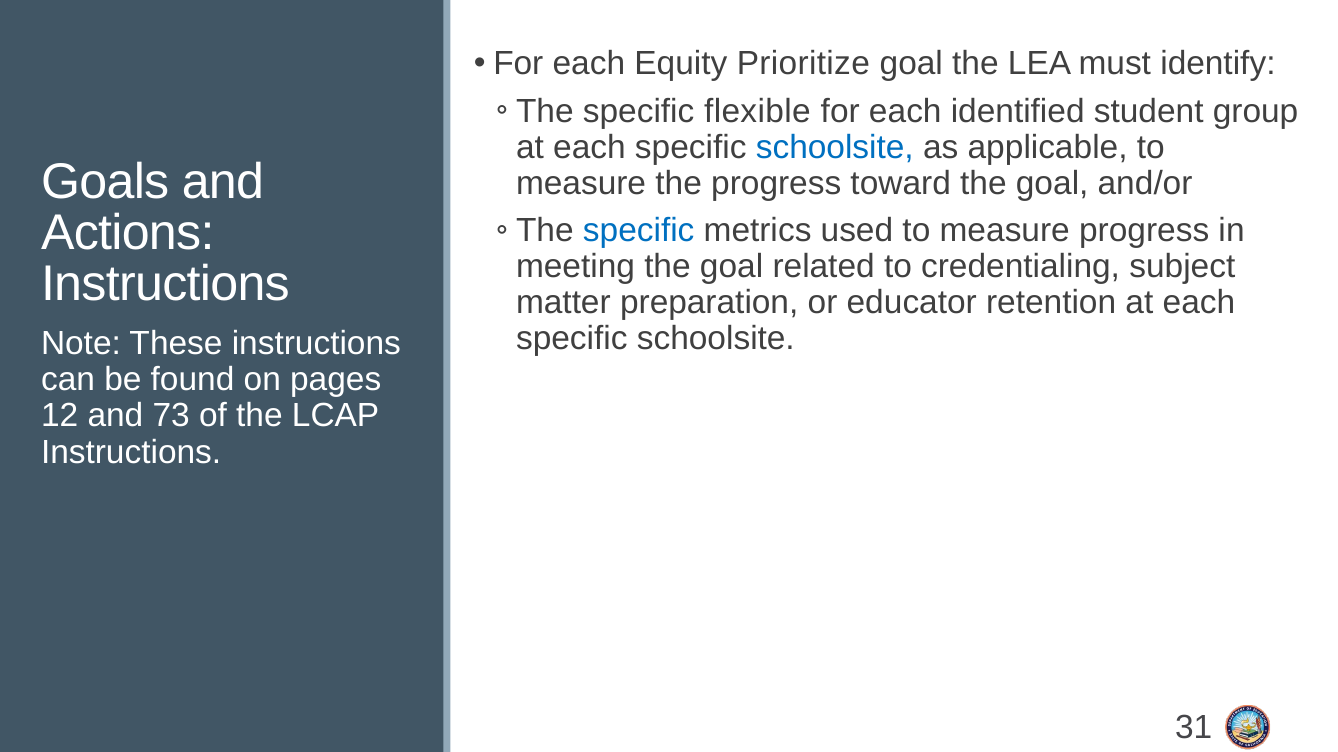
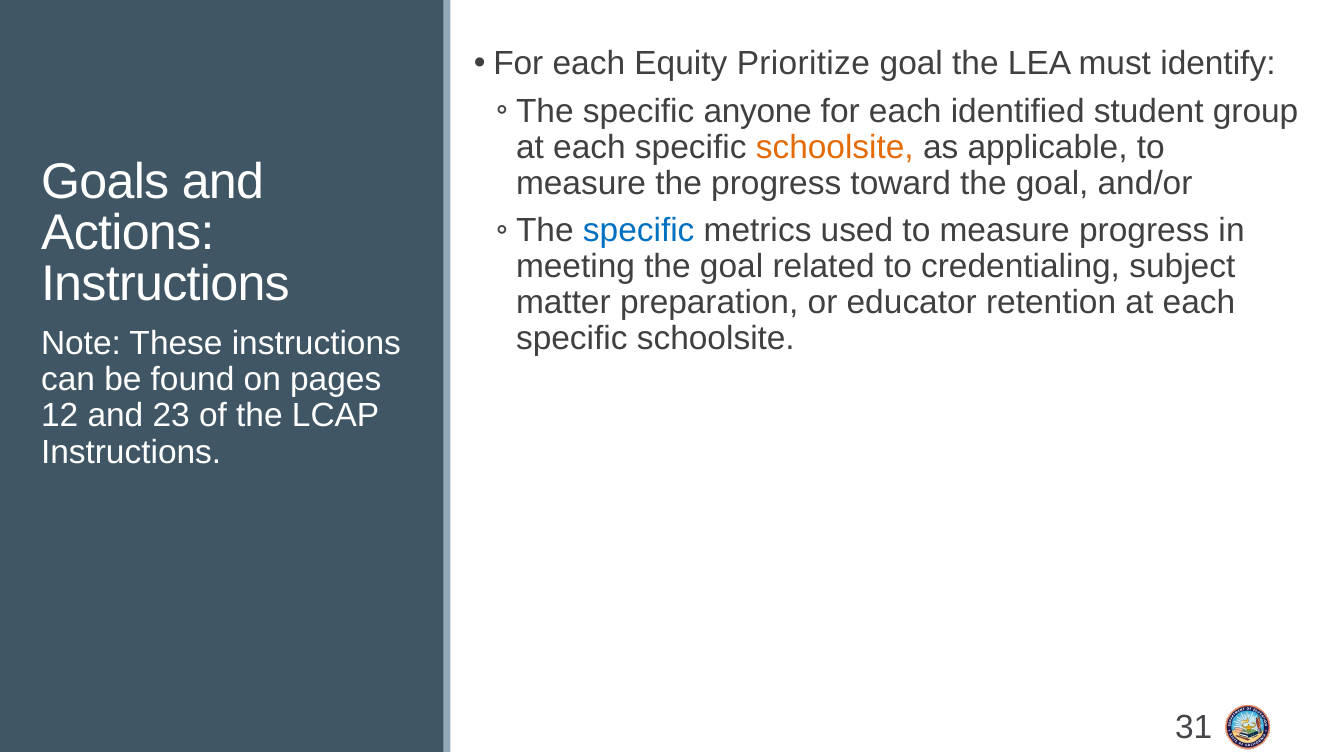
flexible: flexible -> anyone (758, 111)
schoolsite colour: blue -> orange (835, 147)
73: 73 -> 23 (171, 416)
